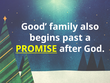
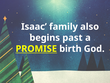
Good: Good -> Isaac (34, 27)
after: after -> birth (70, 49)
